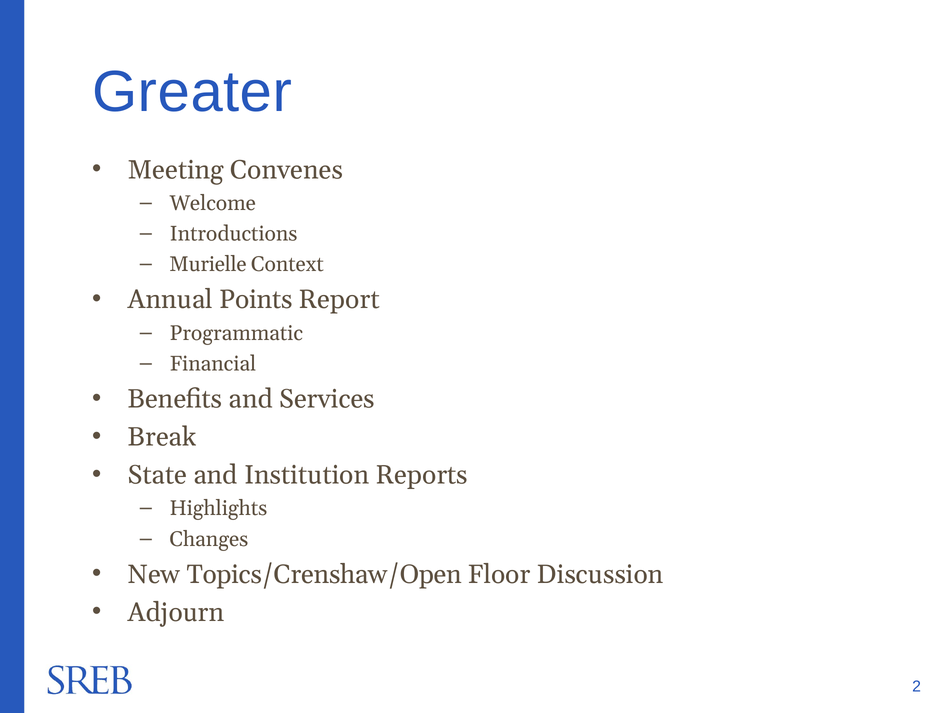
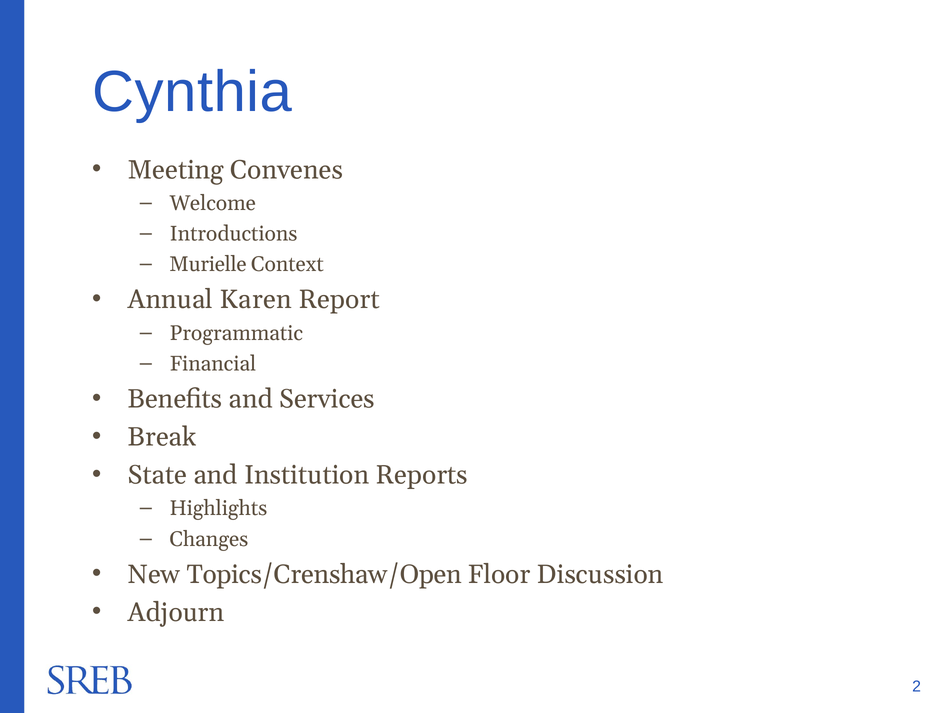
Greater: Greater -> Cynthia (192, 92)
Points: Points -> Karen (256, 300)
